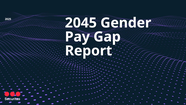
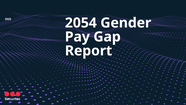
2045: 2045 -> 2054 (81, 23)
